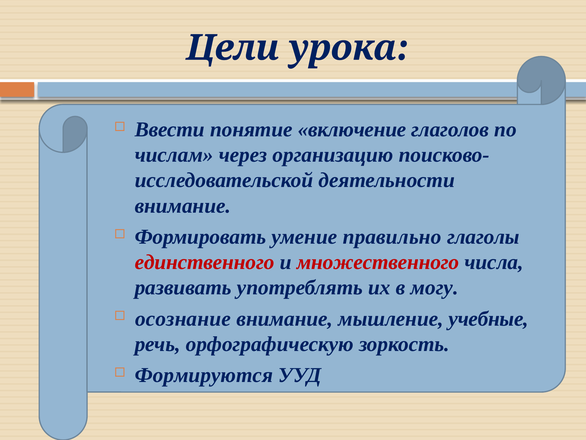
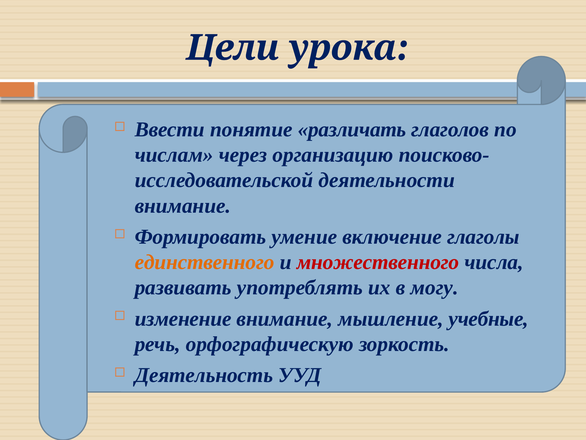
включение: включение -> различать (352, 129)
правильно: правильно -> включение (392, 237)
единственного colour: red -> orange (205, 262)
осознание: осознание -> изменение (183, 318)
Формируются: Формируются -> Деятельность (204, 375)
